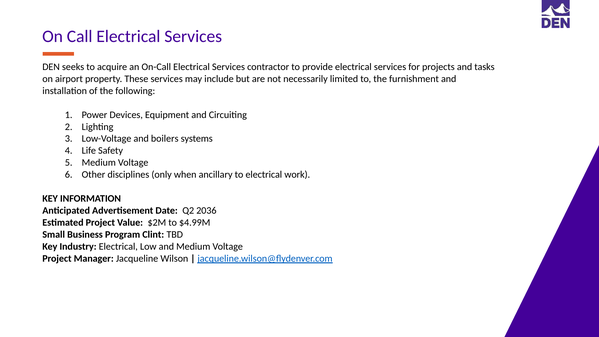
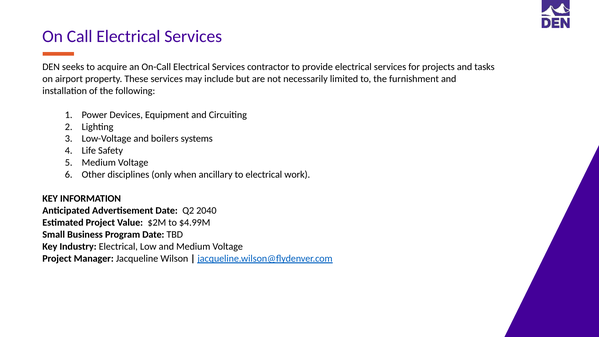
2036: 2036 -> 2040 (206, 211)
Program Clint: Clint -> Date (153, 234)
